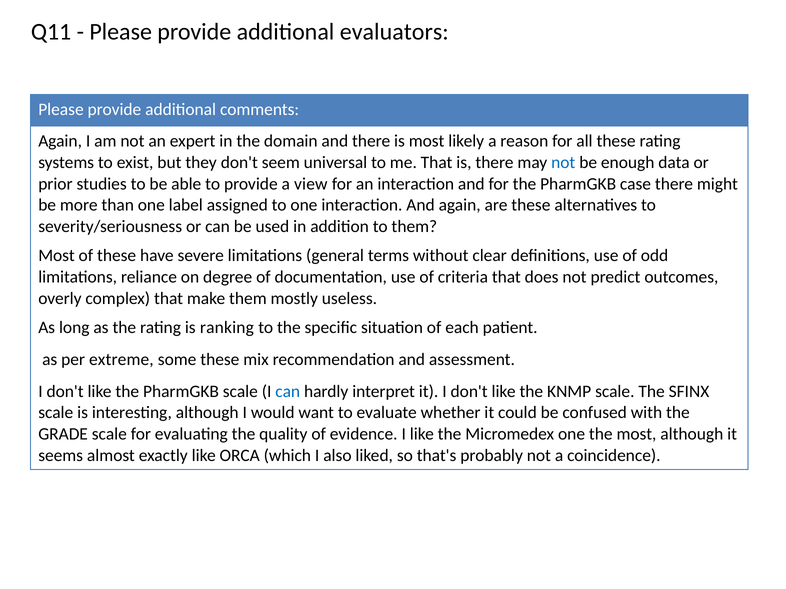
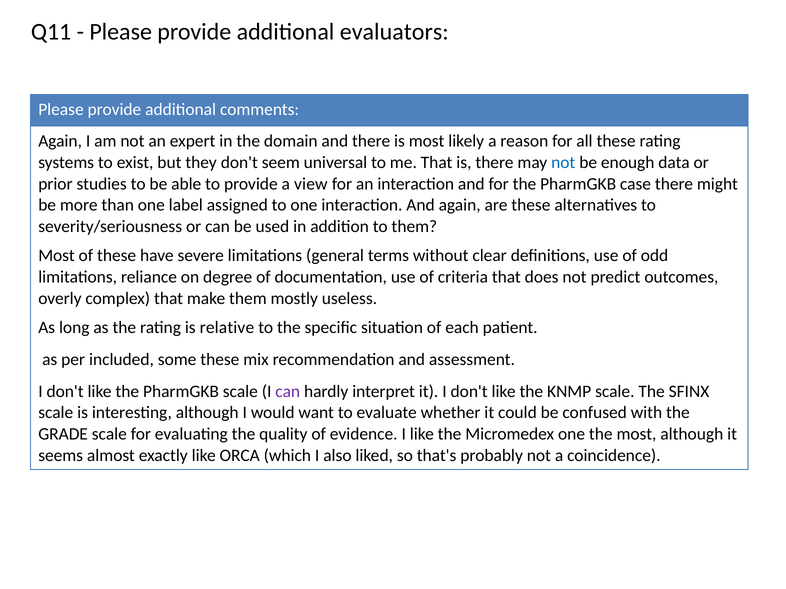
ranking: ranking -> relative (227, 328)
extreme: extreme -> included (121, 360)
can colour: blue -> purple (288, 392)
